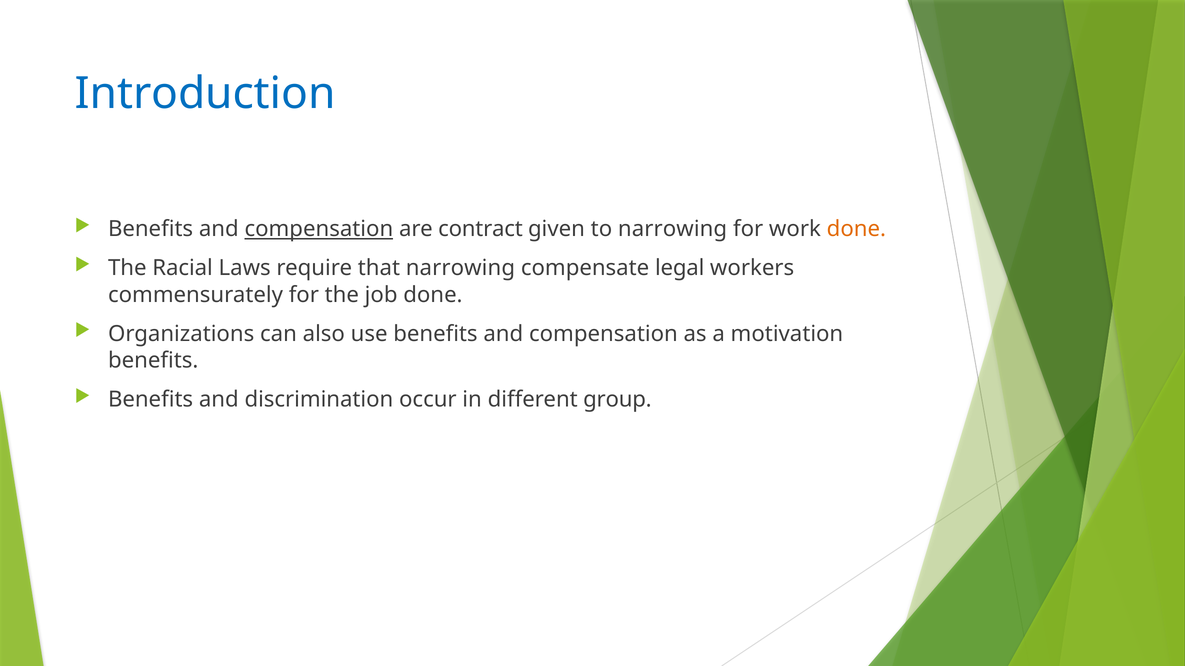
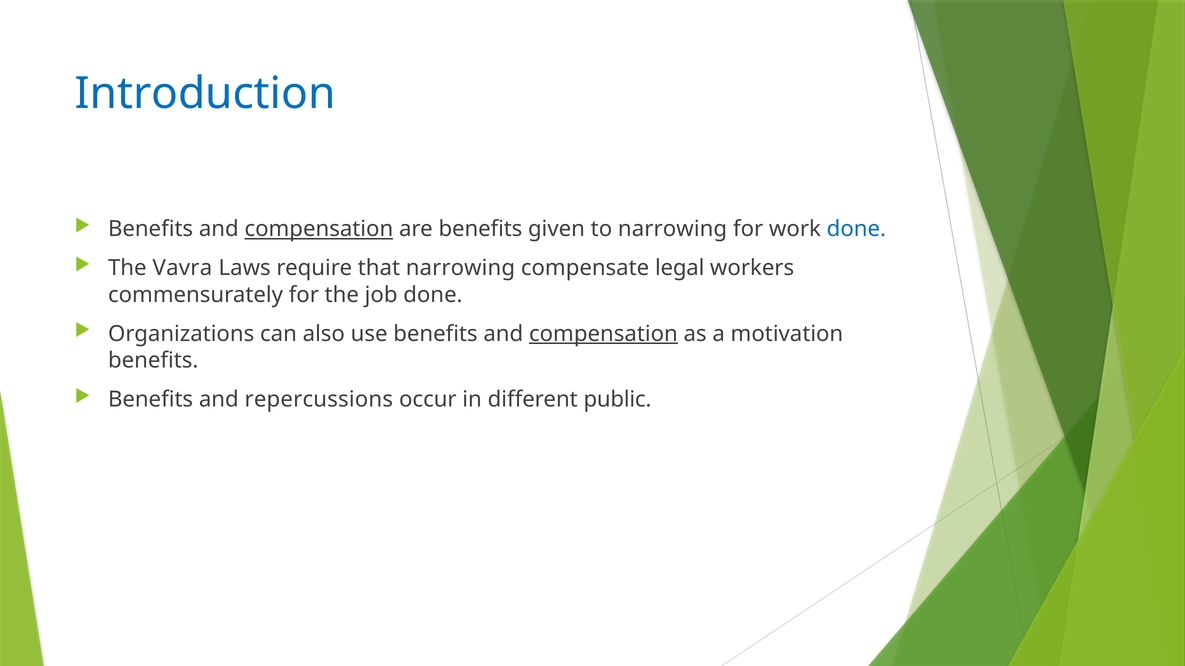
are contract: contract -> benefits (480, 229)
done colour: orange -> blue (856, 229)
Racial: Racial -> Vavra (182, 268)
compensation underline: none -> present (603, 334)
discrimination: discrimination -> repercussions (319, 400)
group: group -> public (617, 400)
